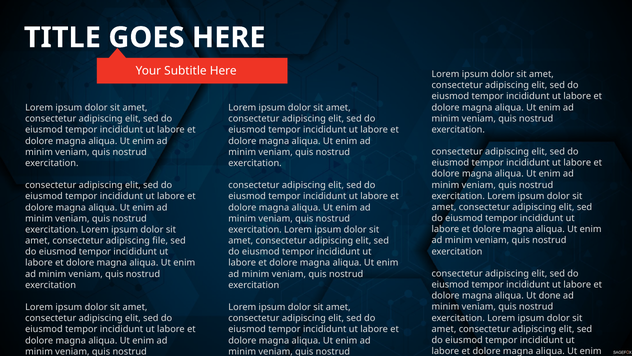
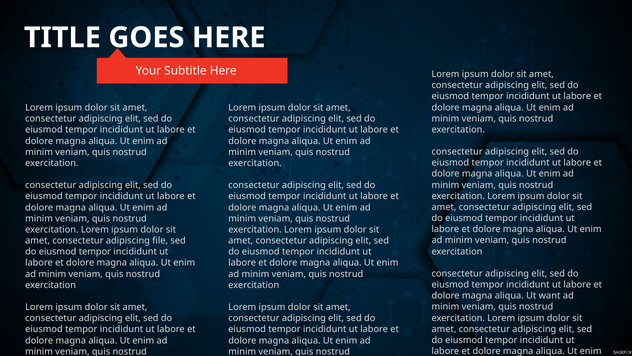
done: done -> want (550, 295)
